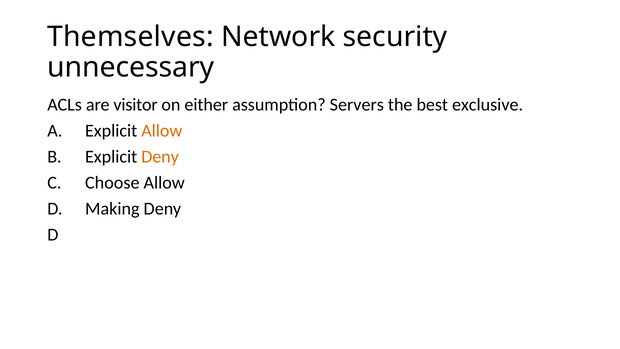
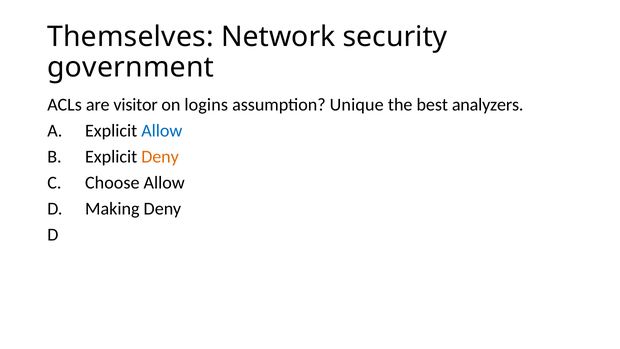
unnecessary: unnecessary -> government (131, 67)
either: either -> logins (206, 105)
Servers: Servers -> Unique (357, 105)
exclusive: exclusive -> analyzers (488, 105)
Allow colour: orange -> blue (162, 131)
